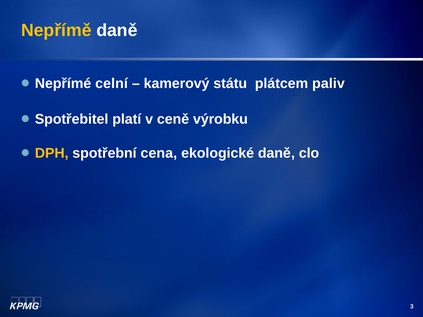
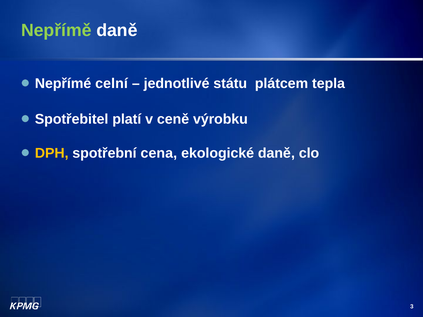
Nepřímě colour: yellow -> light green (56, 30)
kamerový: kamerový -> jednotlivé (177, 84)
paliv: paliv -> tepla (329, 84)
